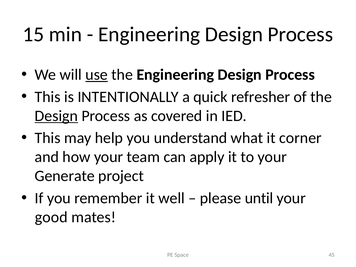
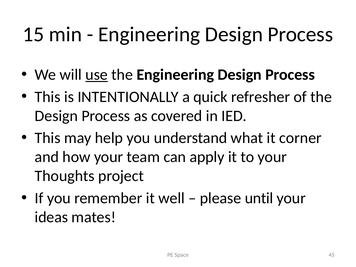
Design underline: present -> none (56, 116)
Generate: Generate -> Thoughts (65, 176)
good: good -> ideas (51, 217)
